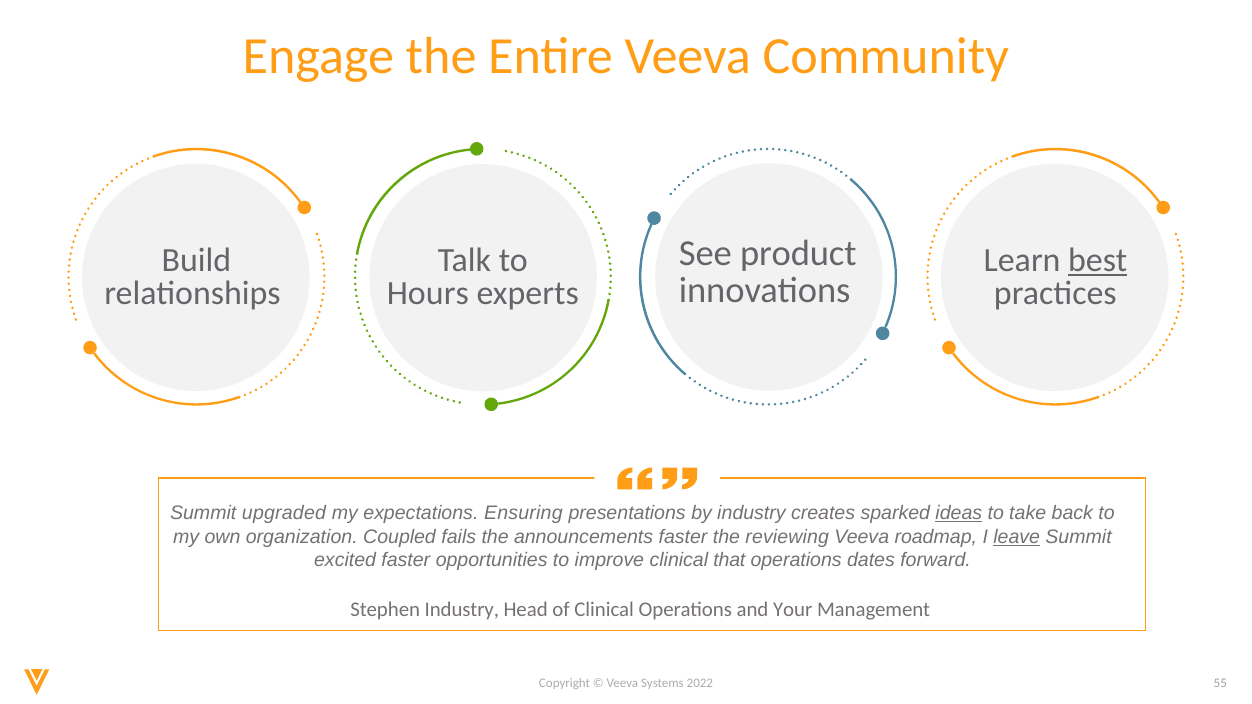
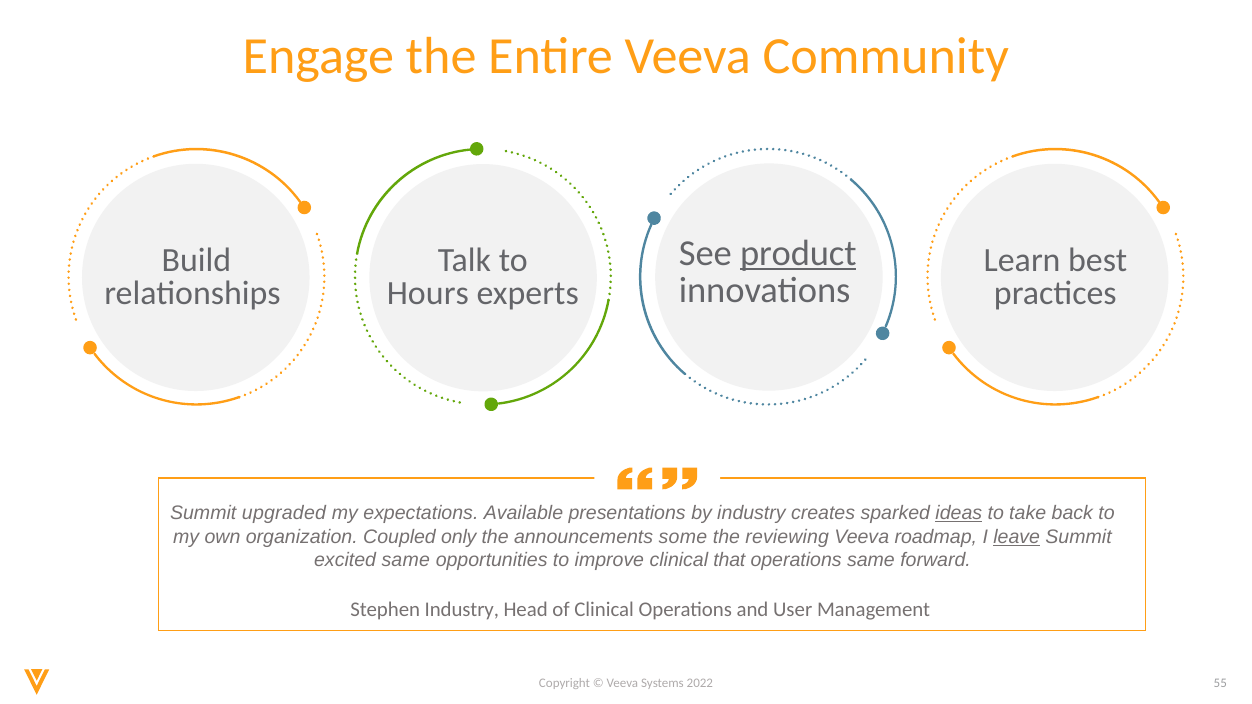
product underline: none -> present (798, 253)
best underline: present -> none (1098, 261)
Ensuring: Ensuring -> Available (523, 513)
fails: fails -> only (459, 537)
announcements faster: faster -> some (683, 537)
excited faster: faster -> same (406, 560)
operations dates: dates -> same (871, 560)
and Your: Your -> User (793, 610)
